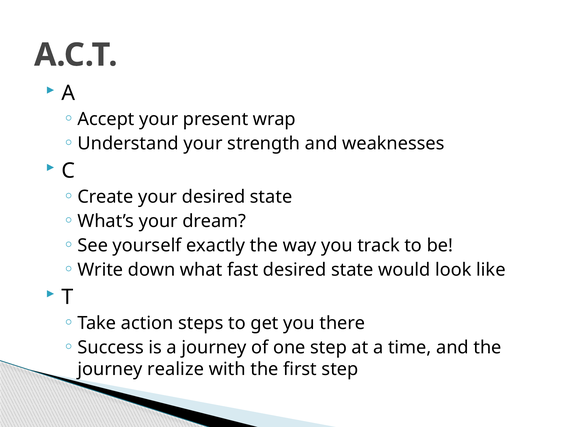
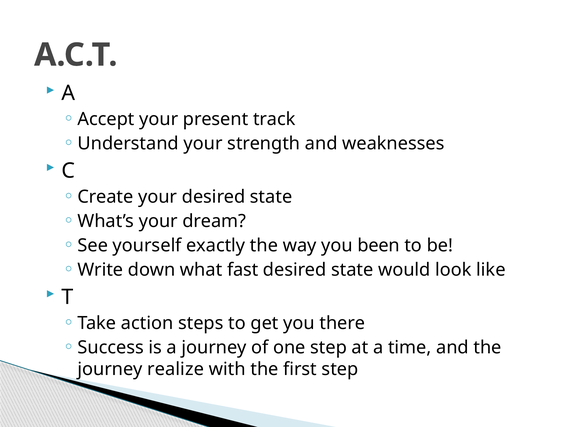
wrap: wrap -> track (274, 119)
track: track -> been (379, 245)
